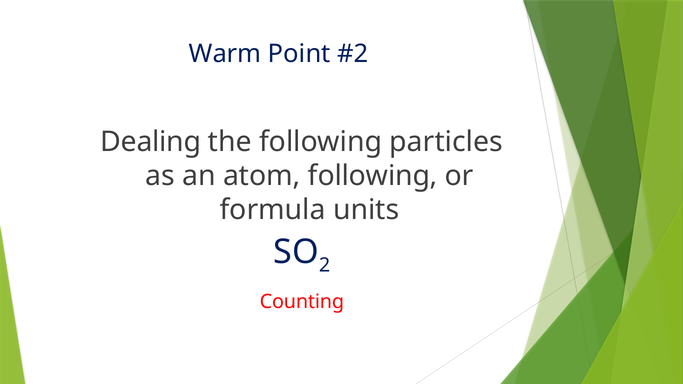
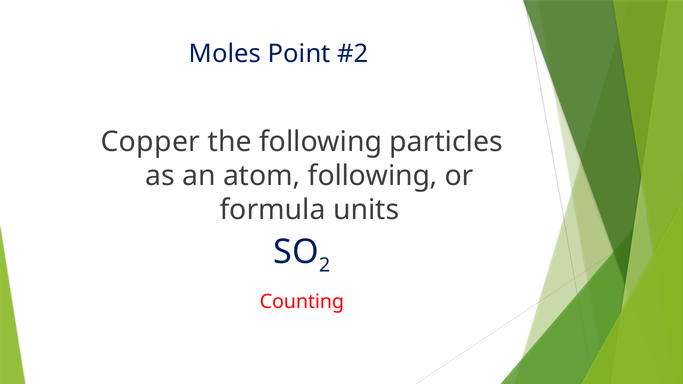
Warm: Warm -> Moles (225, 54)
Dealing: Dealing -> Copper (150, 142)
